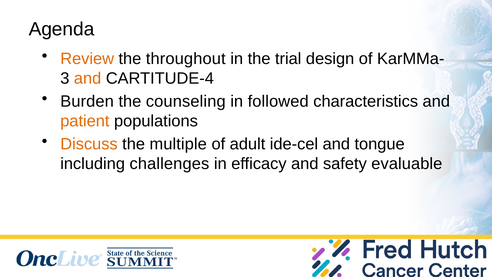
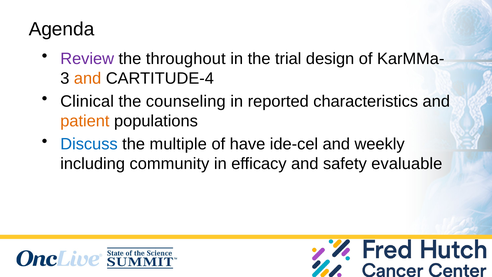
Review colour: orange -> purple (87, 59)
Burden: Burden -> Clinical (87, 102)
followed: followed -> reported (278, 102)
Discuss colour: orange -> blue (89, 144)
adult: adult -> have (248, 144)
tongue: tongue -> weekly (380, 144)
challenges: challenges -> community (169, 164)
